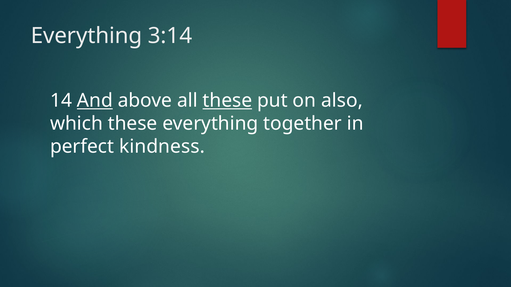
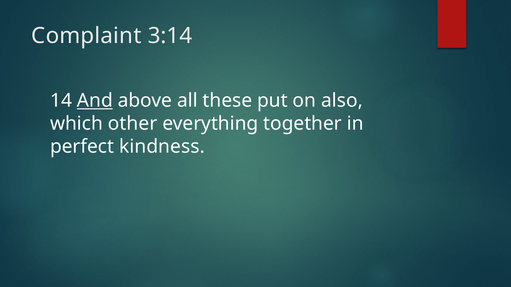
Everything: Everything -> Complaint (86, 36)
these underline: present -> none (227, 101)
which these: these -> other (133, 124)
